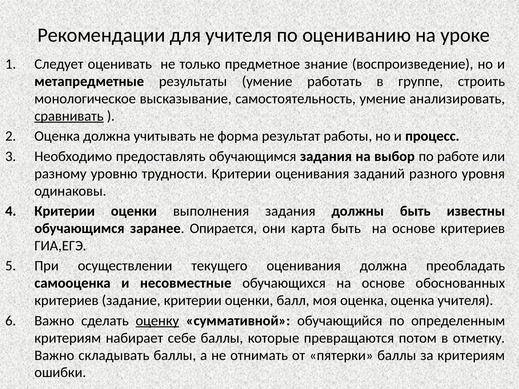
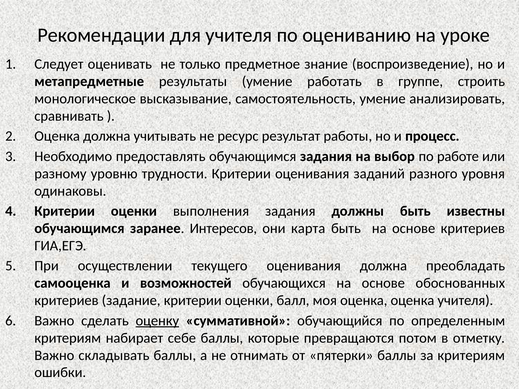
сравнивать underline: present -> none (69, 116)
форма: форма -> ресурс (238, 136)
Опирается: Опирается -> Интересов (223, 229)
несовместные: несовместные -> возможностей (186, 283)
